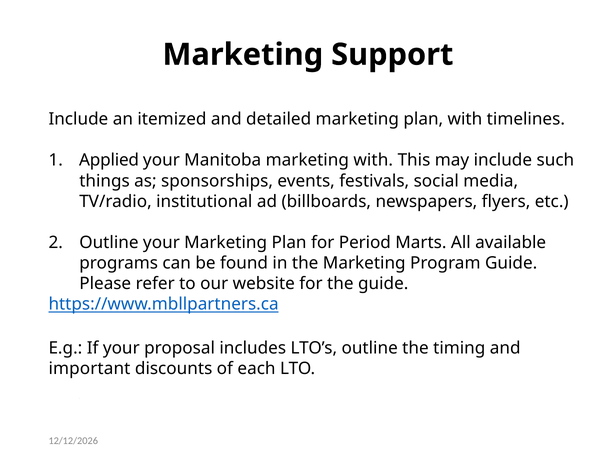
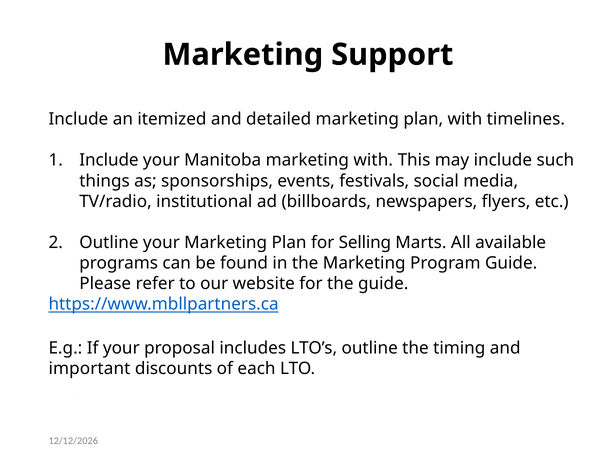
Applied: Applied -> Include (109, 160)
Period: Period -> Selling (365, 242)
